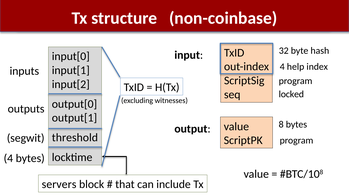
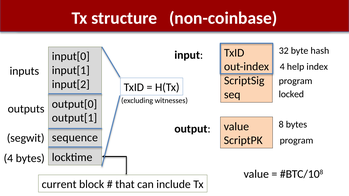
threshold: threshold -> sequence (75, 138)
servers: servers -> current (59, 185)
